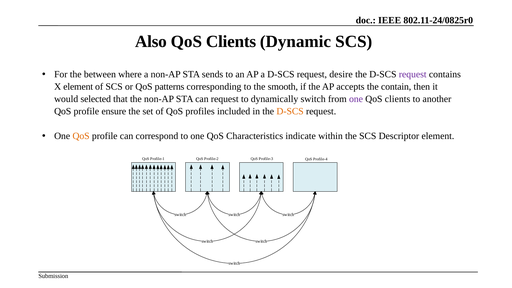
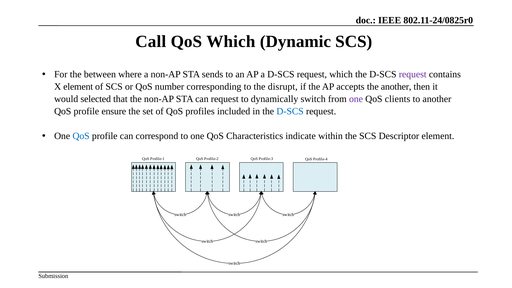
Also: Also -> Call (151, 41)
Clients: Clients -> Which (231, 41)
request desire: desire -> which (341, 74)
patterns: patterns -> number (170, 87)
smooth: smooth -> disrupt (283, 87)
the contain: contain -> another (396, 87)
D-SCS colour: orange -> blue (290, 111)
QoS colour: orange -> blue (81, 136)
